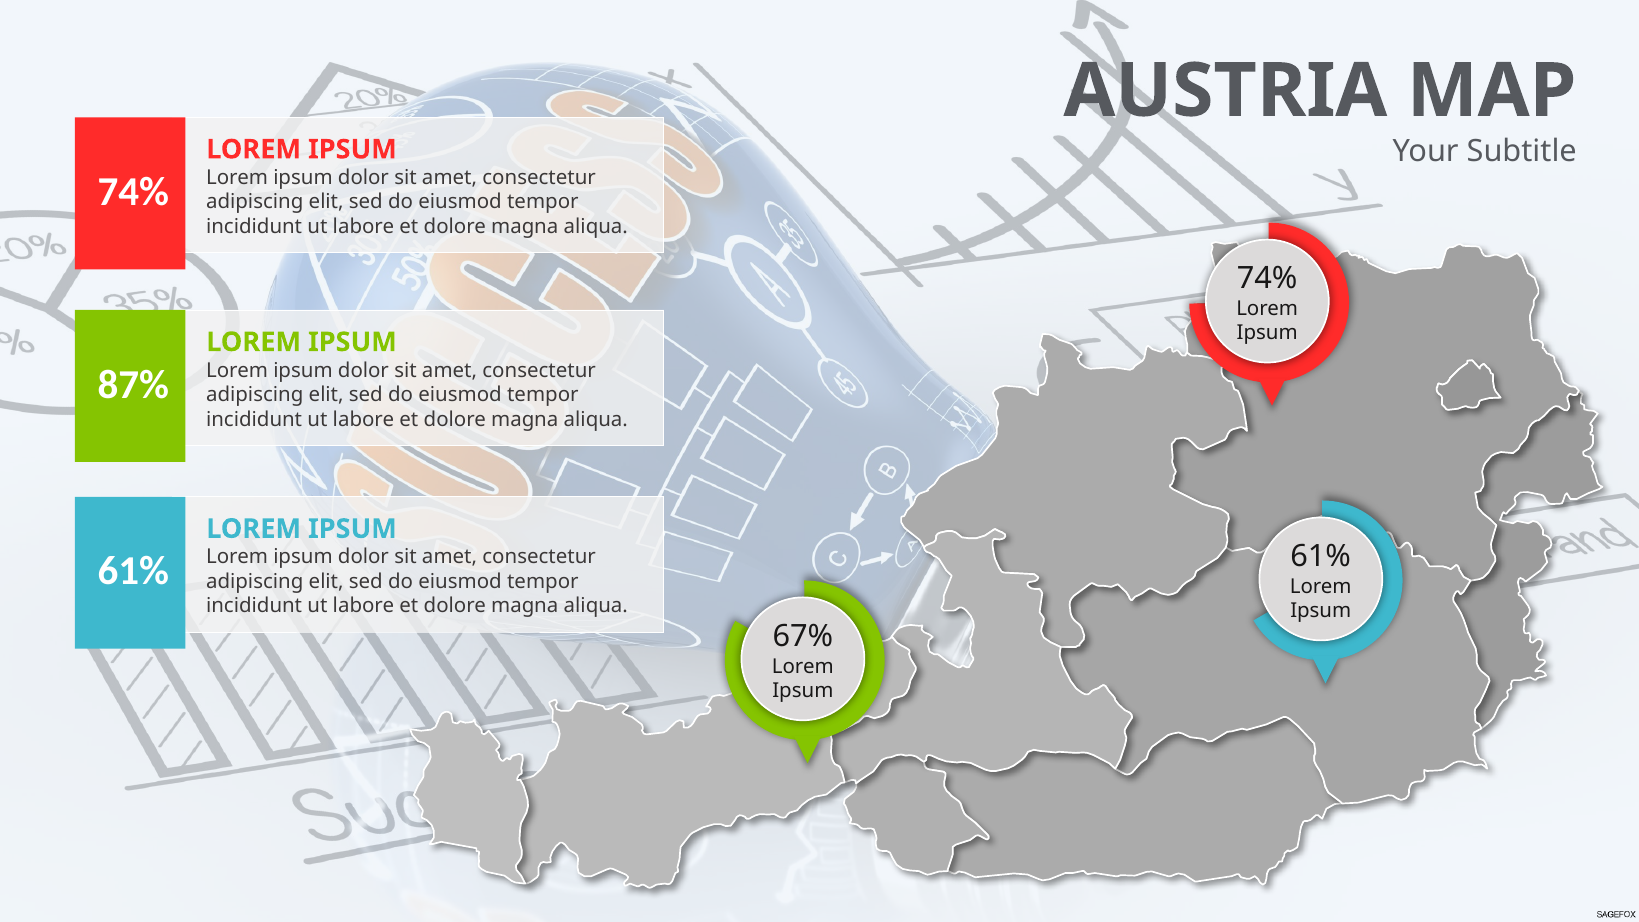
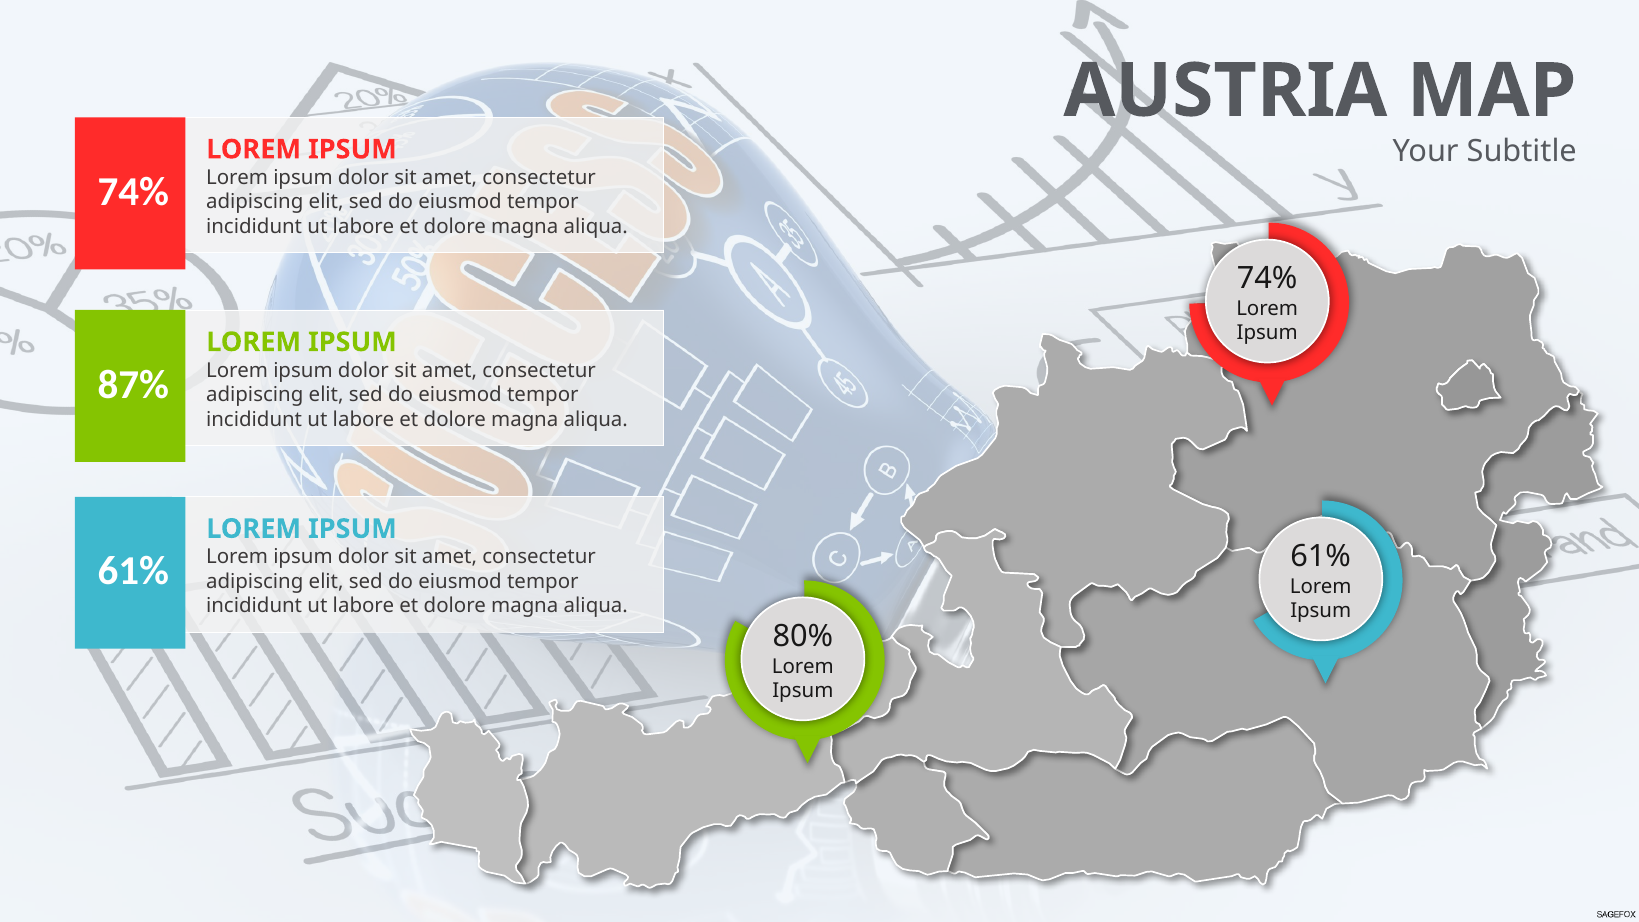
67%: 67% -> 80% (803, 636)
